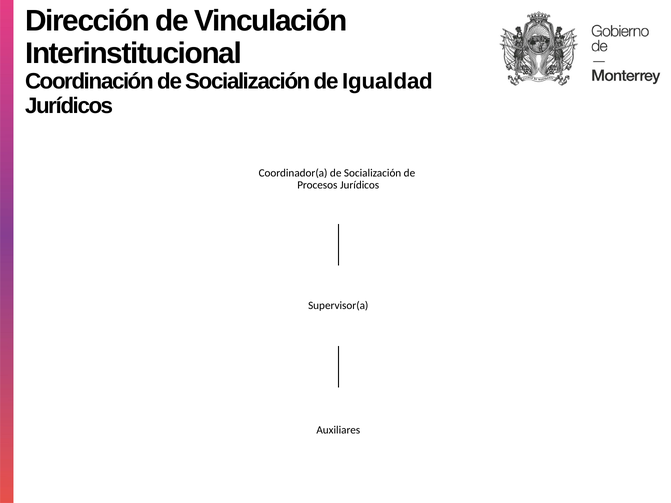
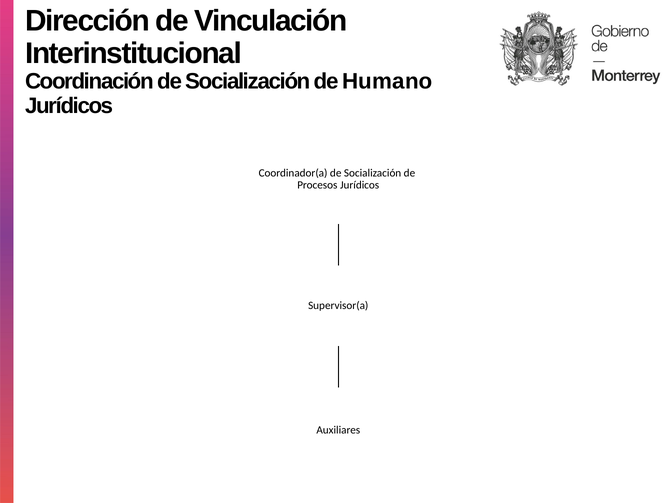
Igualdad: Igualdad -> Humano (387, 82)
